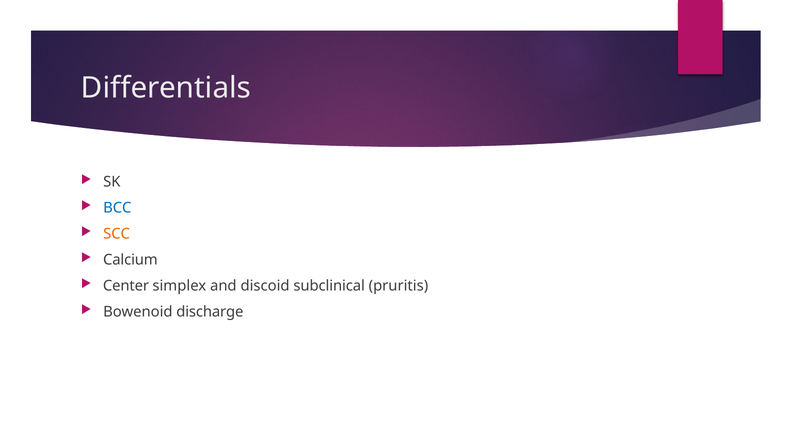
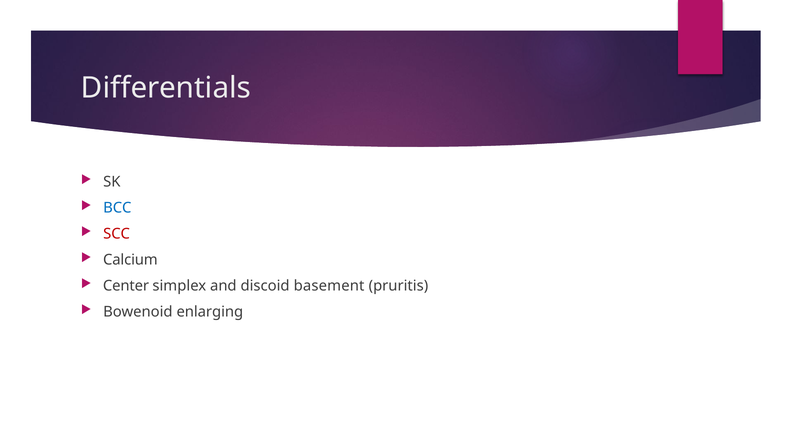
SCC colour: orange -> red (117, 234)
subclinical: subclinical -> basement (329, 286)
discharge: discharge -> enlarging (210, 312)
